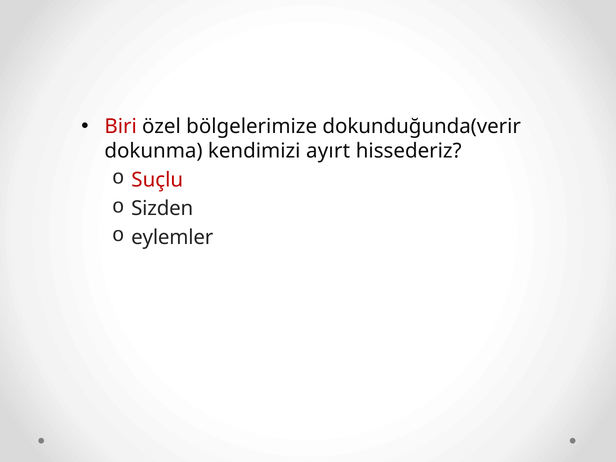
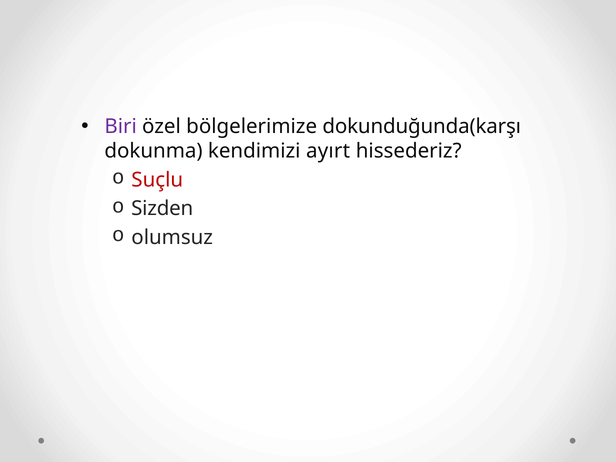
Biri colour: red -> purple (121, 127)
dokunduğunda(verir: dokunduğunda(verir -> dokunduğunda(karşı (422, 127)
eylemler: eylemler -> olumsuz (172, 237)
